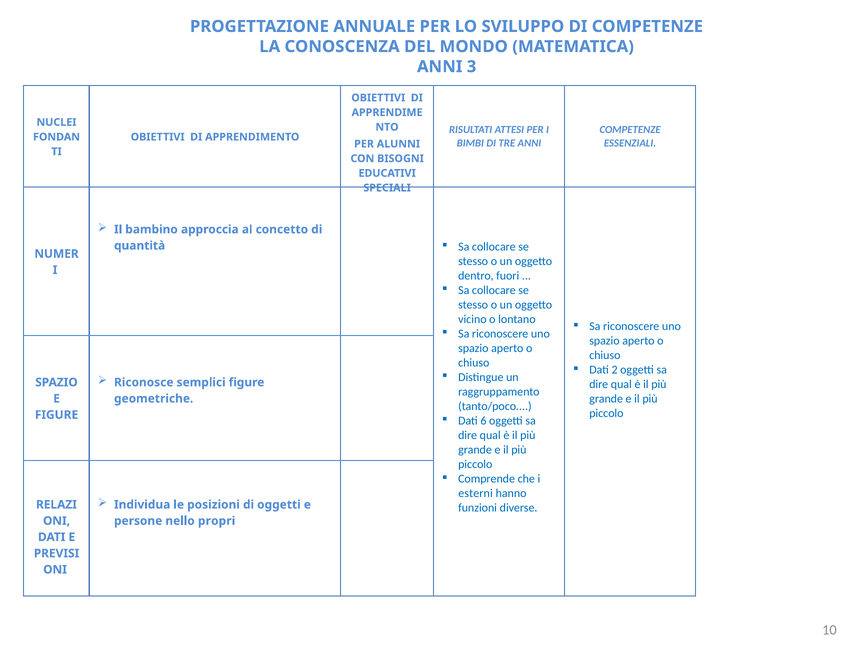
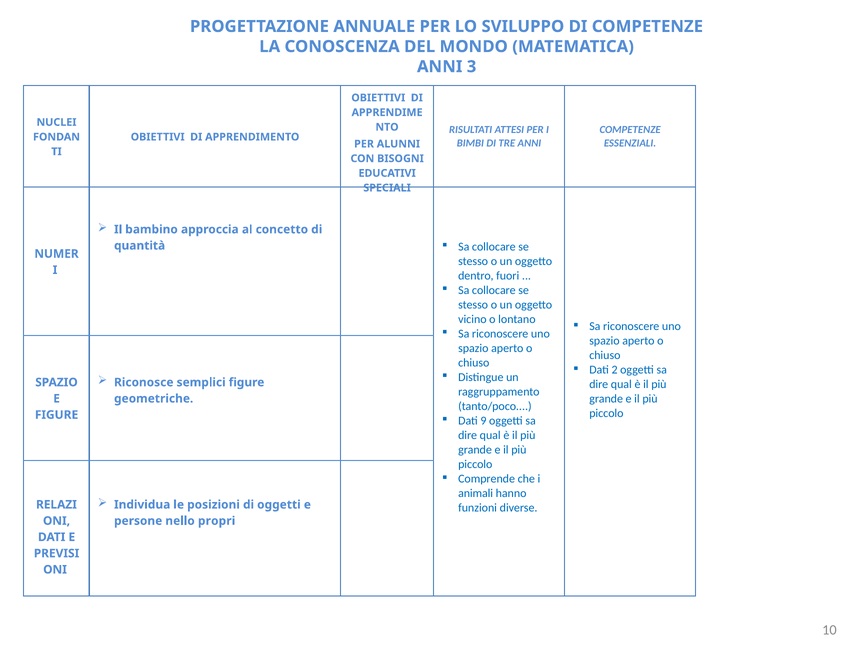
6: 6 -> 9 (483, 421)
esterni: esterni -> animali (476, 494)
